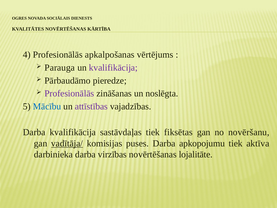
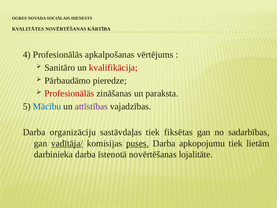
Parauga: Parauga -> Sanitāro (60, 68)
kvalifikācija colour: purple -> red (113, 68)
Profesionālās colour: purple -> red (69, 93)
noslēgta: noslēgta -> paraksta (162, 93)
Darba kvalifikācija: kvalifikācija -> organizāciju (73, 132)
novēršanu: novēršanu -> sadarbības (249, 132)
puses underline: none -> present (137, 143)
aktīva: aktīva -> lietām (258, 143)
virzības: virzības -> īstenotā (112, 154)
